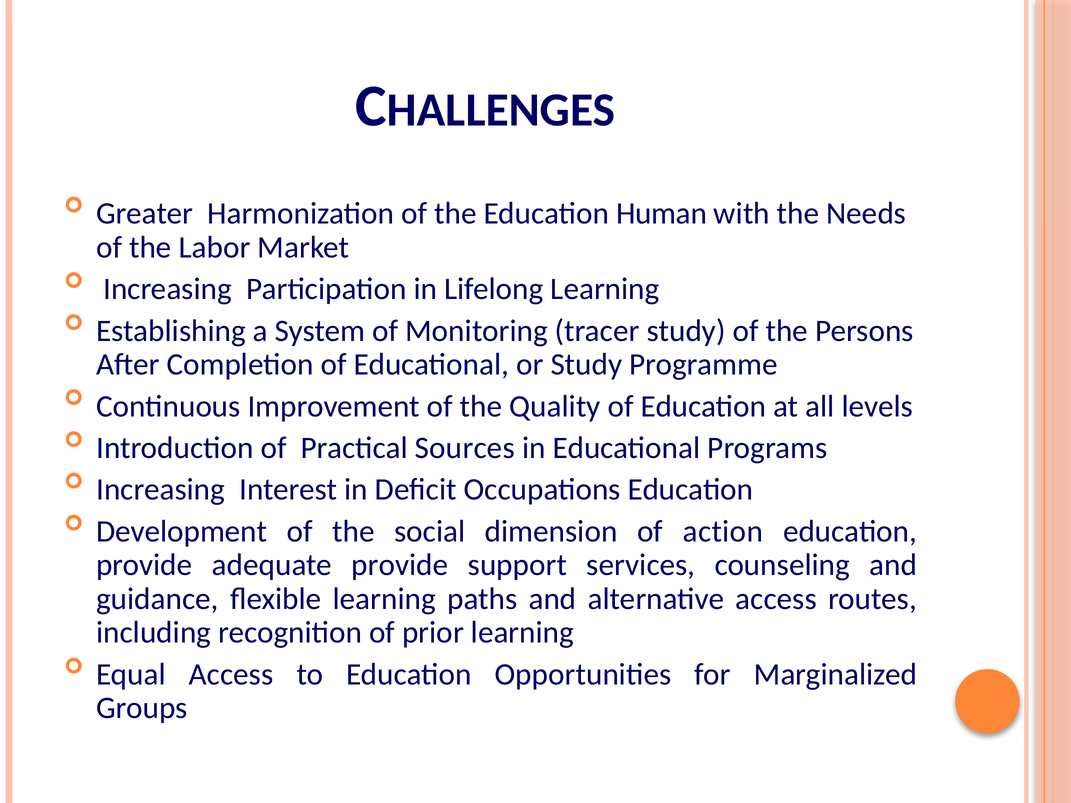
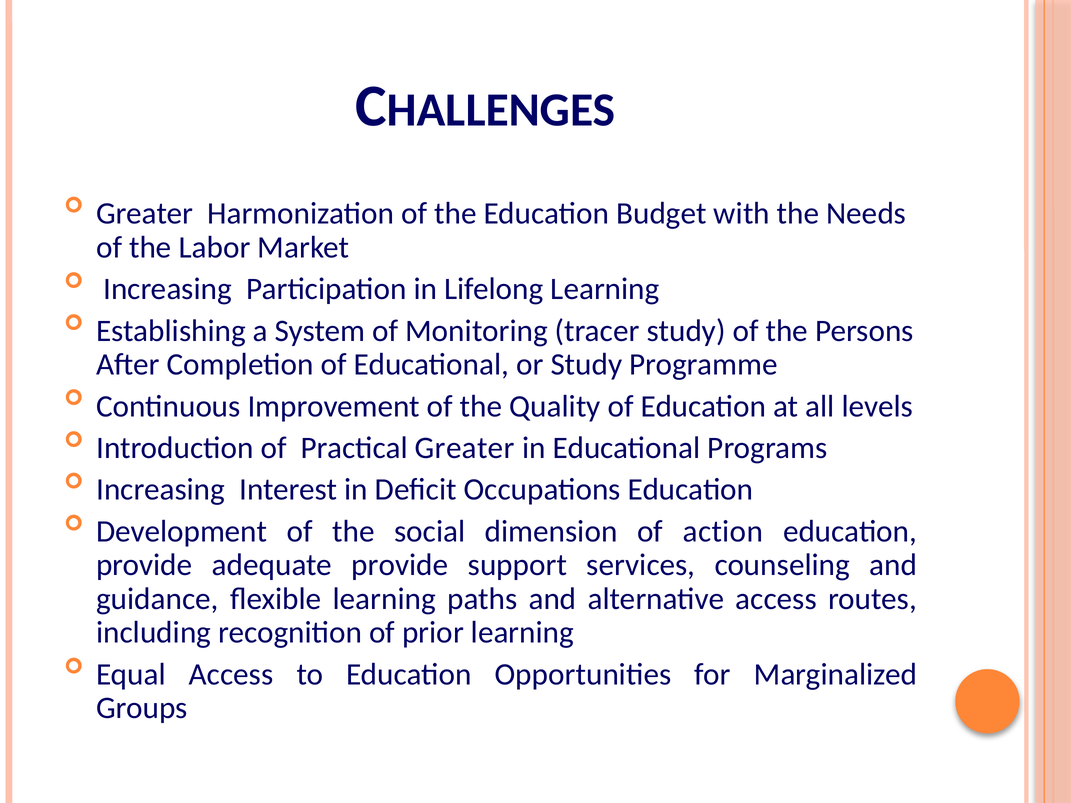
Human: Human -> Budget (661, 214)
Practical Sources: Sources -> Greater (465, 448)
